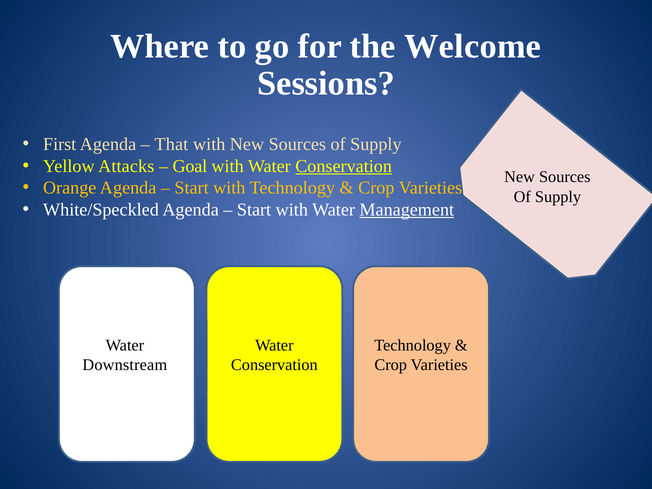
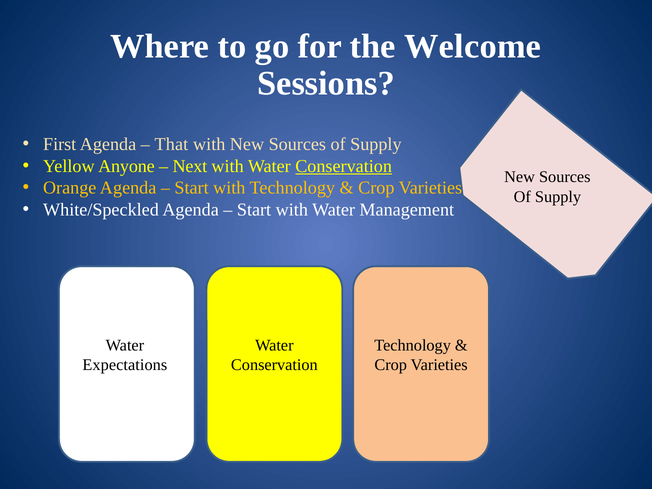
Attacks: Attacks -> Anyone (126, 166)
Goal: Goal -> Next (190, 166)
Management underline: present -> none (407, 210)
Downstream: Downstream -> Expectations (125, 365)
